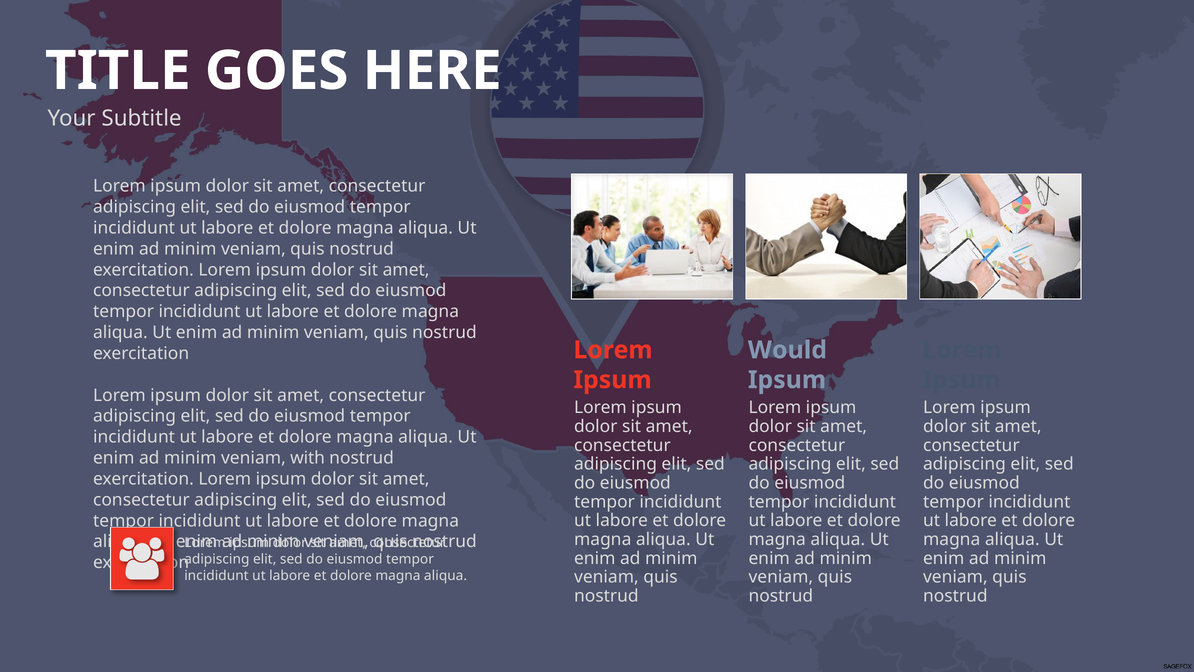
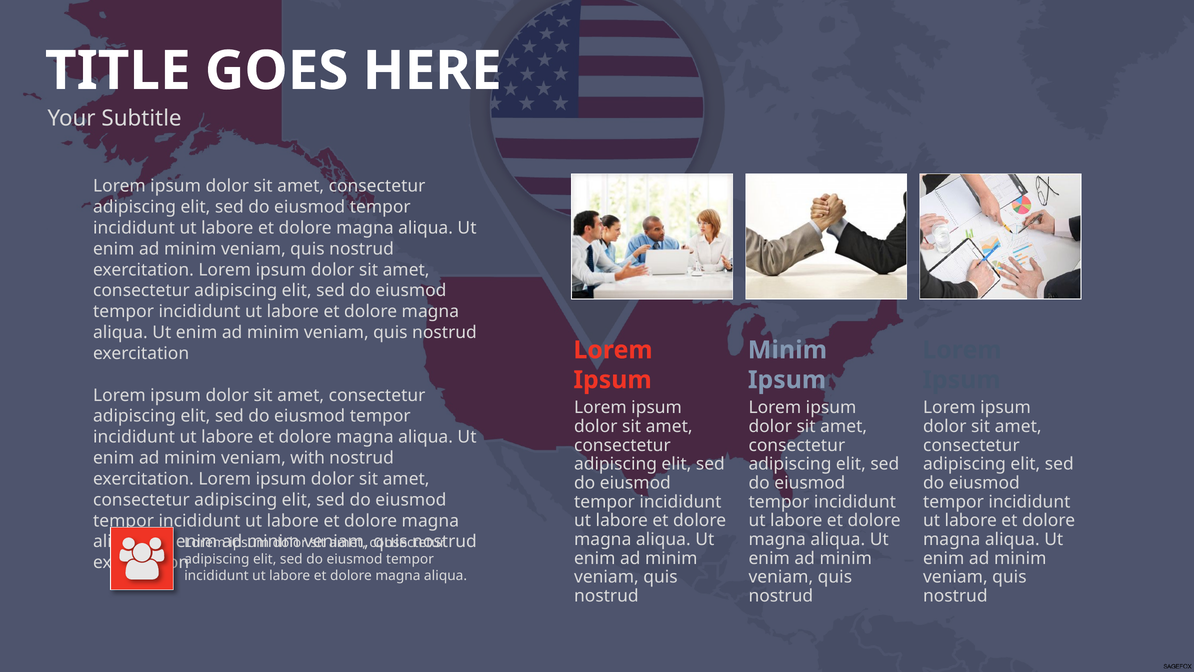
Would: Would -> Minim (787, 350)
